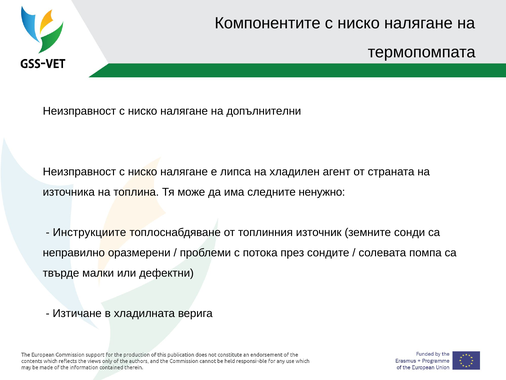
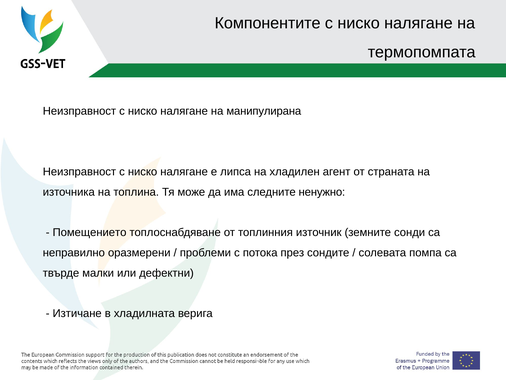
допълнителни: допълнителни -> манипулирана (264, 111)
Инструкциите: Инструкциите -> Помещението (90, 232)
